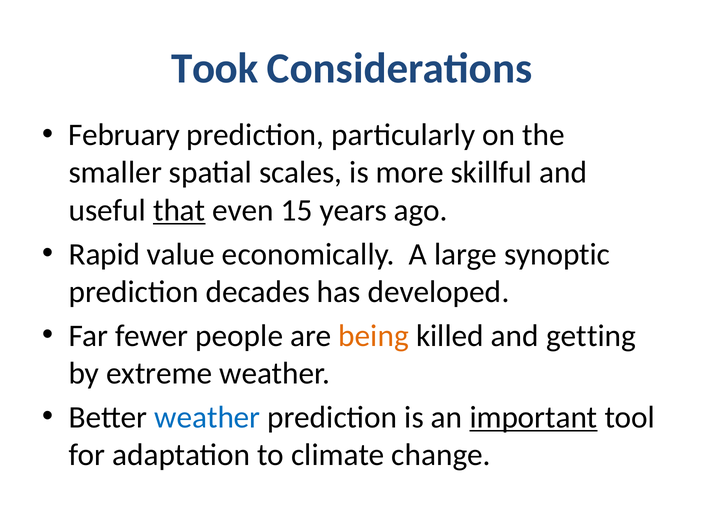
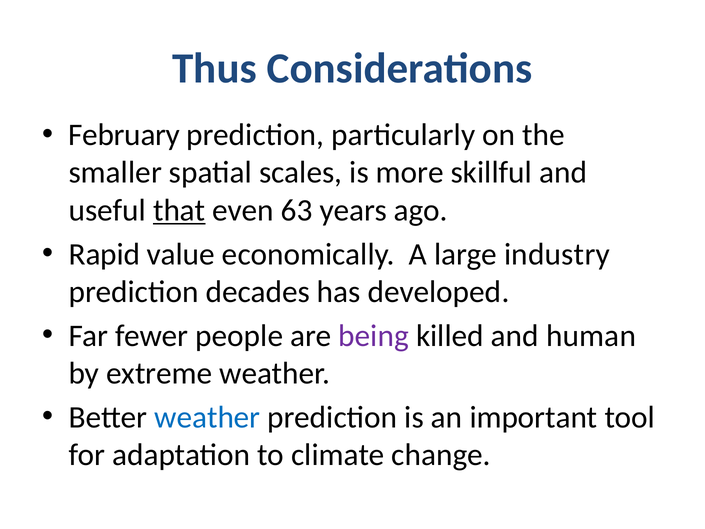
Took: Took -> Thus (215, 68)
15: 15 -> 63 (297, 210)
synoptic: synoptic -> industry (557, 254)
being colour: orange -> purple (374, 336)
getting: getting -> human (591, 336)
important underline: present -> none (533, 417)
